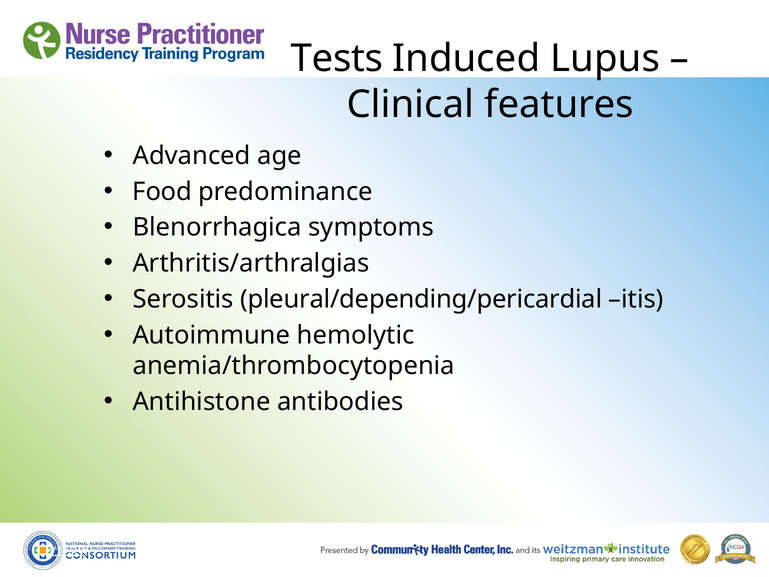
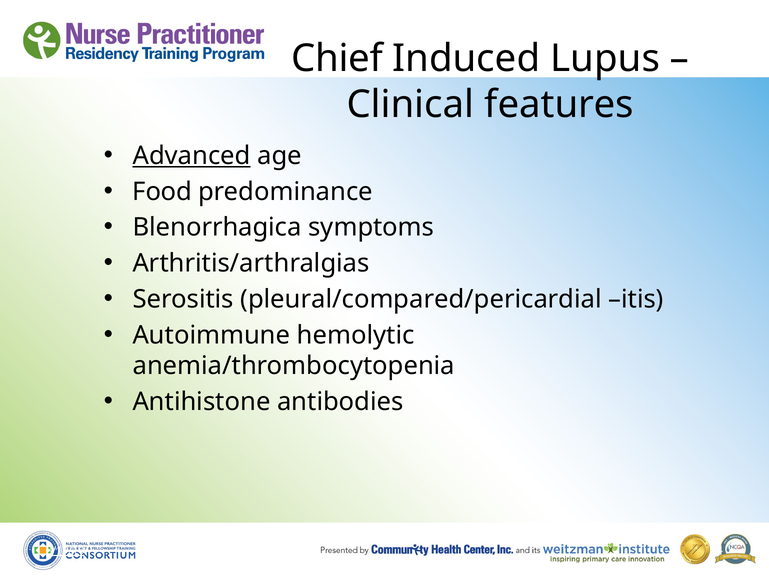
Tests: Tests -> Chief (337, 58)
Advanced underline: none -> present (192, 156)
pleural/depending/pericardial: pleural/depending/pericardial -> pleural/compared/pericardial (421, 299)
